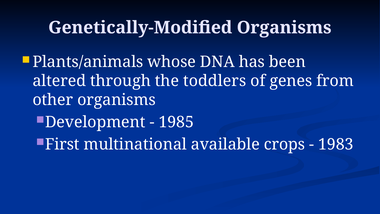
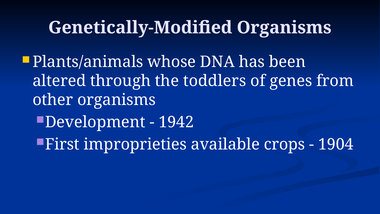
1985: 1985 -> 1942 (176, 122)
multinational: multinational -> improprieties (135, 144)
1983: 1983 -> 1904 (336, 144)
